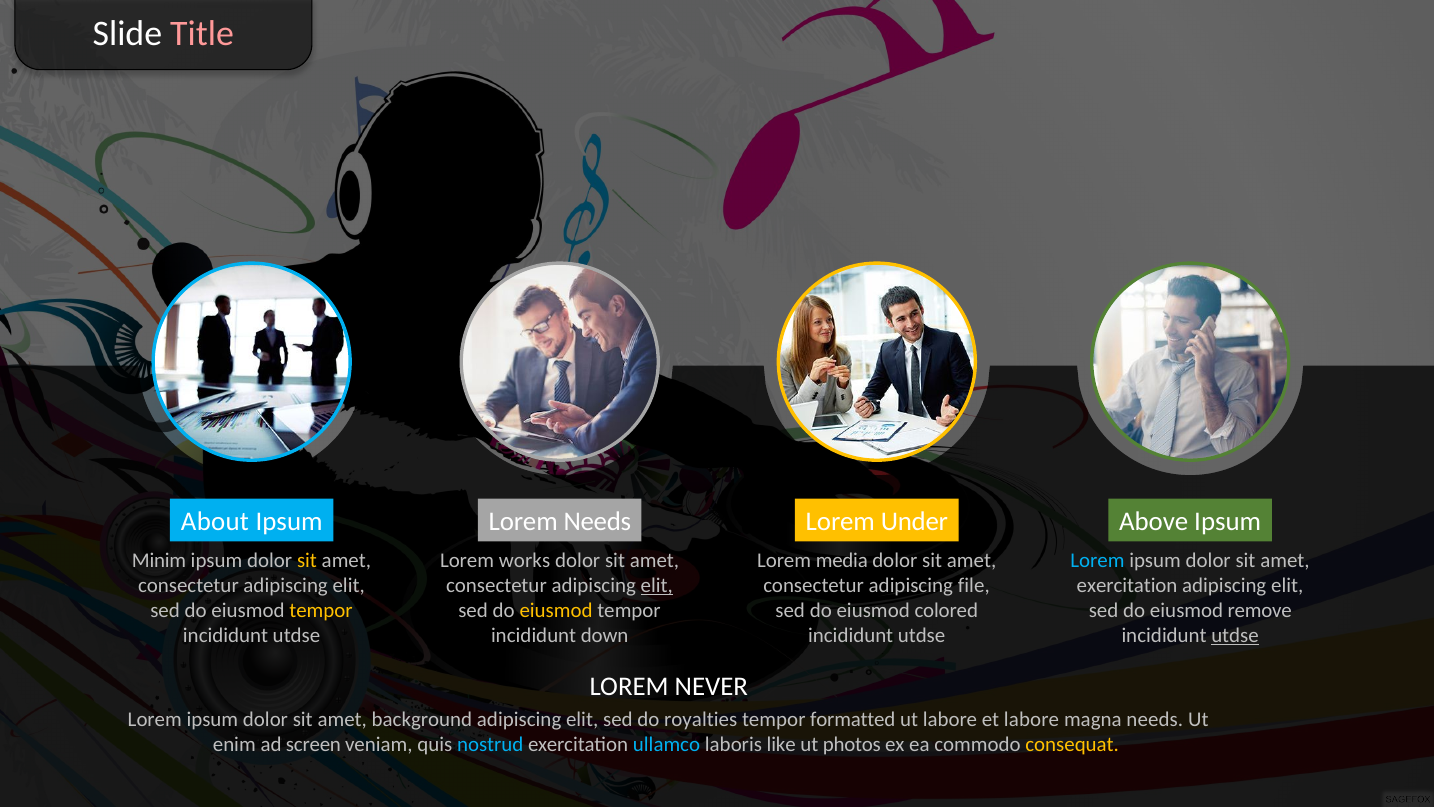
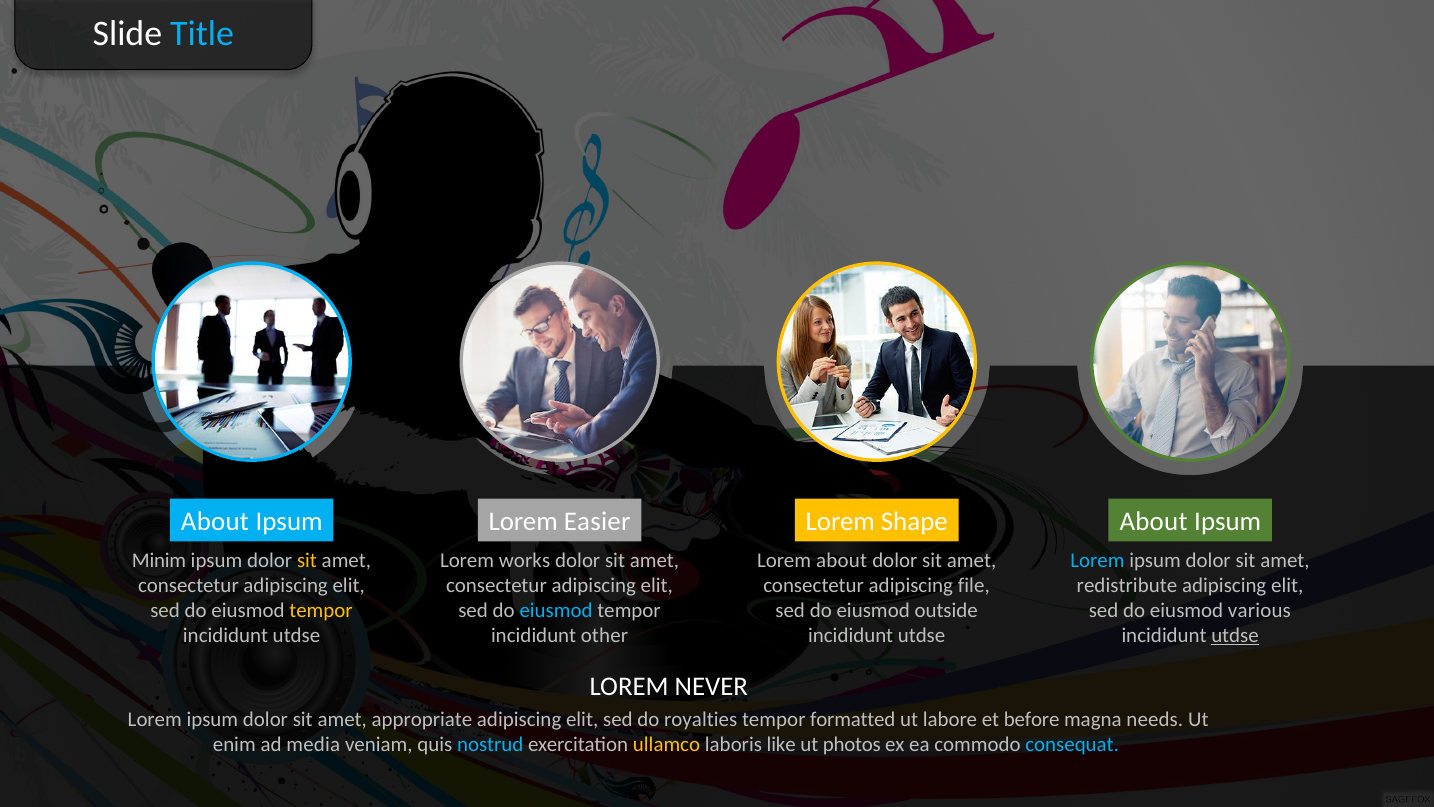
Title colour: pink -> light blue (202, 34)
Lorem Needs: Needs -> Easier (597, 522)
Under: Under -> Shape (914, 522)
Above: Above -> About (1154, 522)
Lorem media: media -> about (842, 560)
elit underline: present -> none (657, 585)
exercitation: exercitation -> redistribute (1127, 585)
eiusmod colour: yellow -> light blue (556, 610)
colored: colored -> outside (946, 610)
remove: remove -> various (1259, 610)
down: down -> other (604, 636)
background: background -> appropriate (422, 719)
et labore: labore -> before (1032, 719)
screen: screen -> media (313, 744)
ullamco colour: light blue -> yellow (667, 744)
consequat colour: yellow -> light blue (1072, 744)
